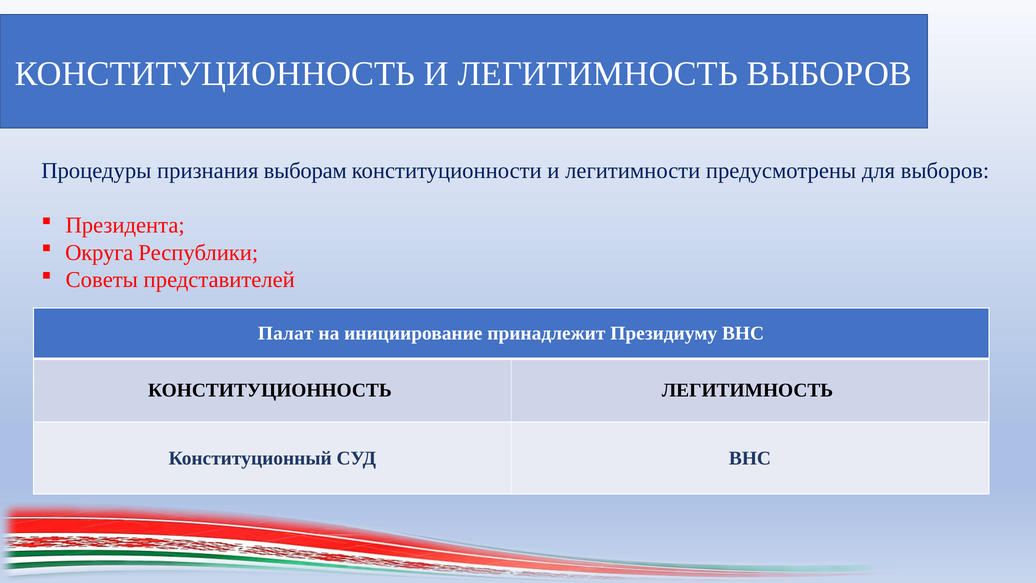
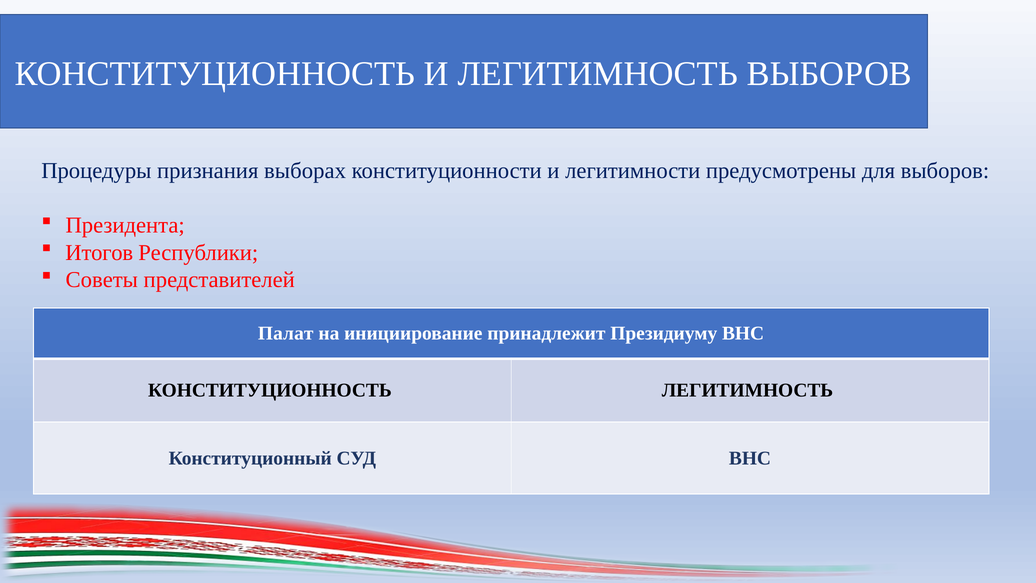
выборам: выборам -> выборах (305, 171)
Округа: Округа -> Итогов (99, 252)
